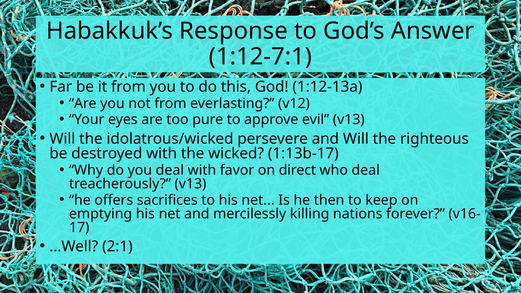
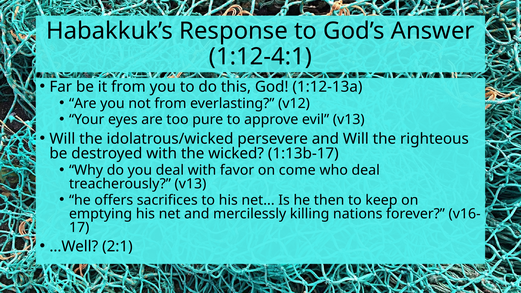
1:12-7:1: 1:12-7:1 -> 1:12-4:1 (260, 57)
direct: direct -> come (297, 170)
